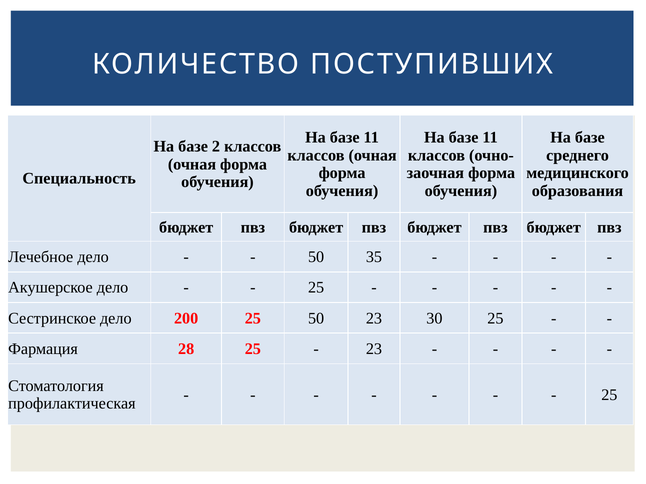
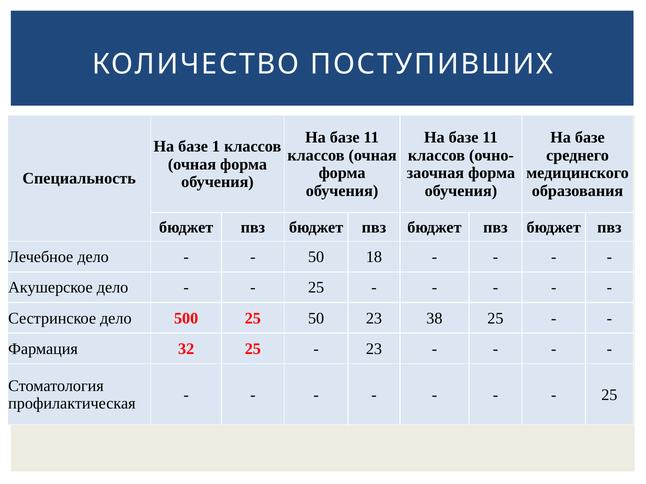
2: 2 -> 1 (216, 147)
35: 35 -> 18 (374, 257)
200: 200 -> 500 (186, 319)
30: 30 -> 38 (434, 319)
28: 28 -> 32 (186, 349)
